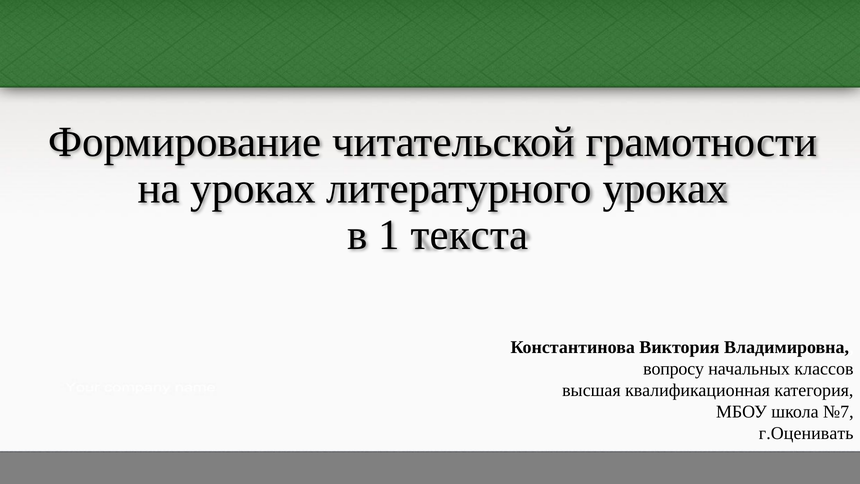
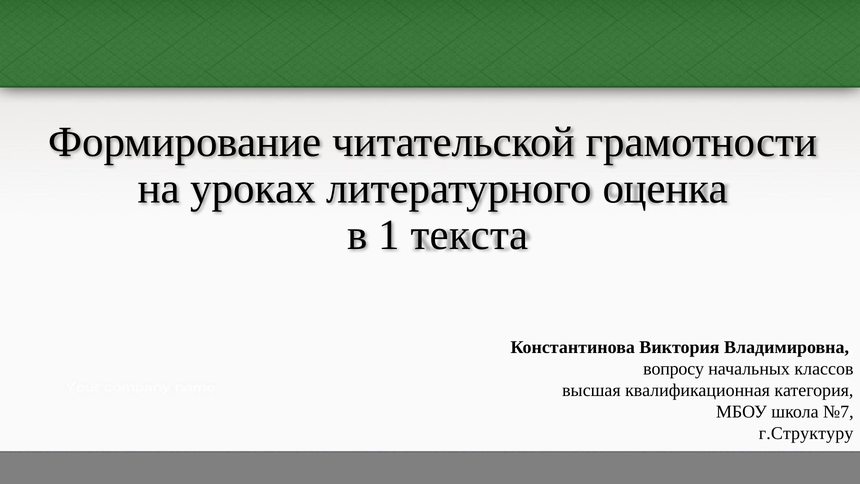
литературного уроках: уроках -> оценка (665, 188)
г.Оценивать: г.Оценивать -> г.Структуру (806, 433)
